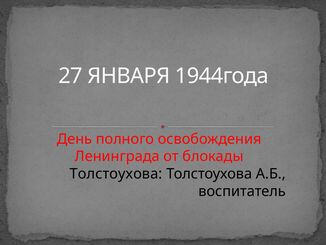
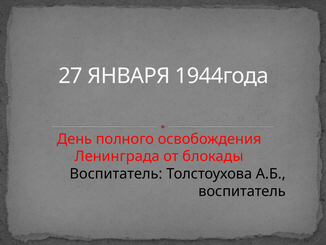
Толстоухова: Толстоухова -> Воспитатель (116, 173)
